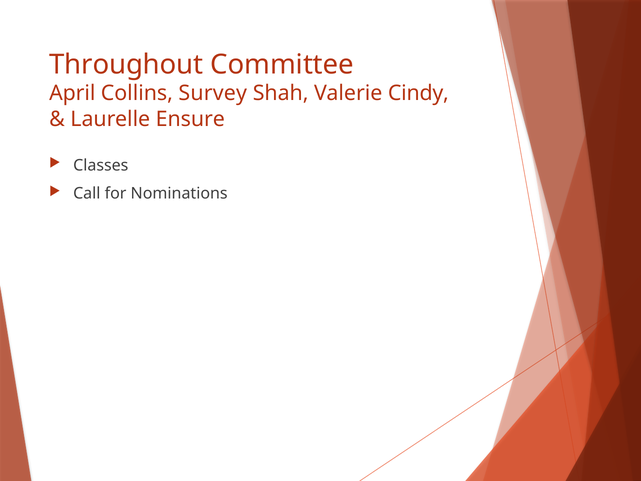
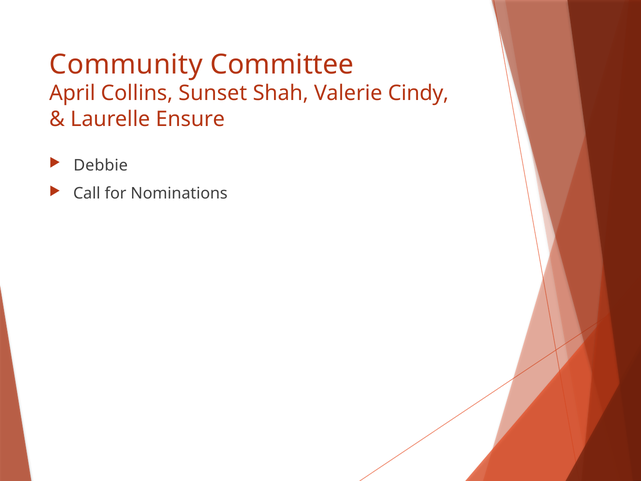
Throughout: Throughout -> Community (126, 64)
Survey: Survey -> Sunset (213, 93)
Classes: Classes -> Debbie (101, 165)
